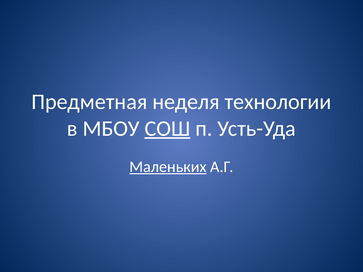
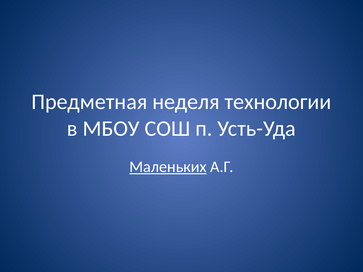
СОШ underline: present -> none (167, 129)
